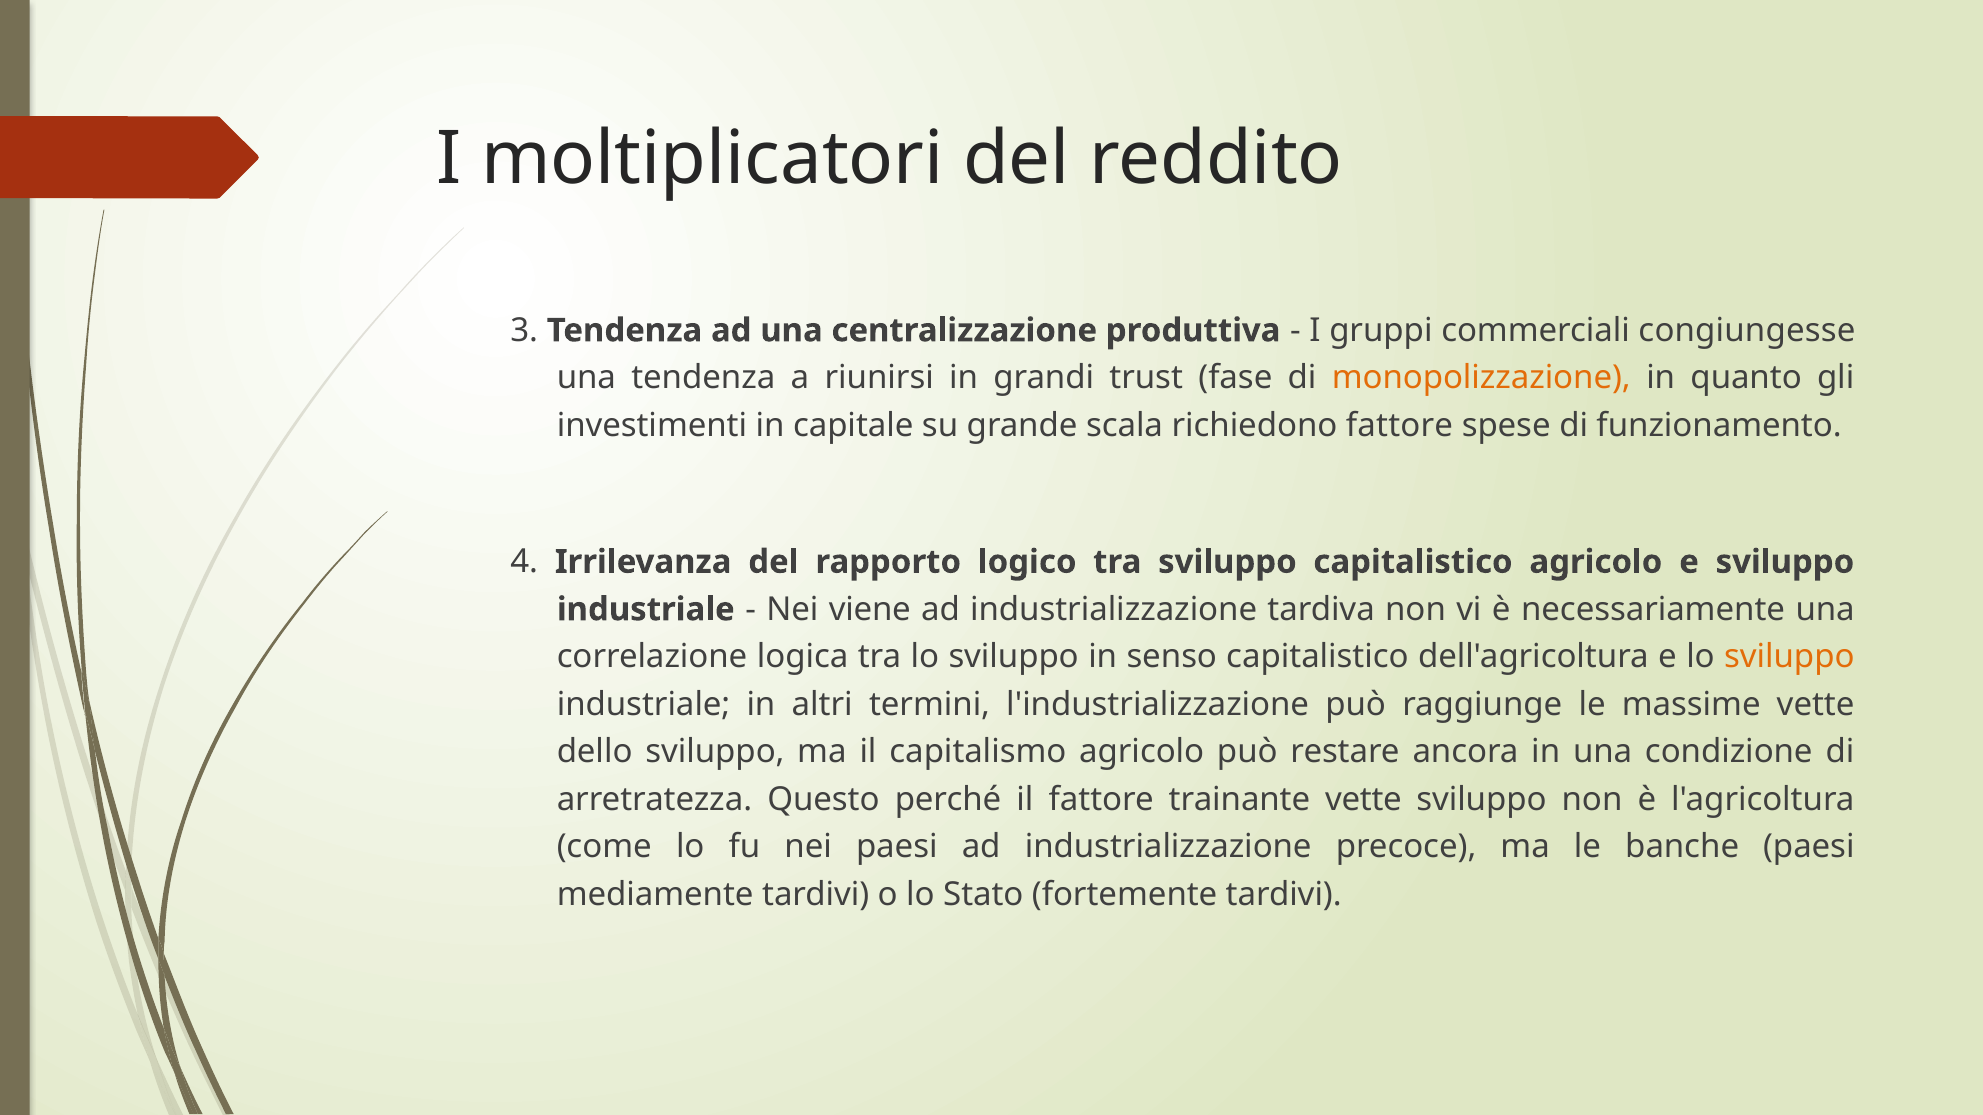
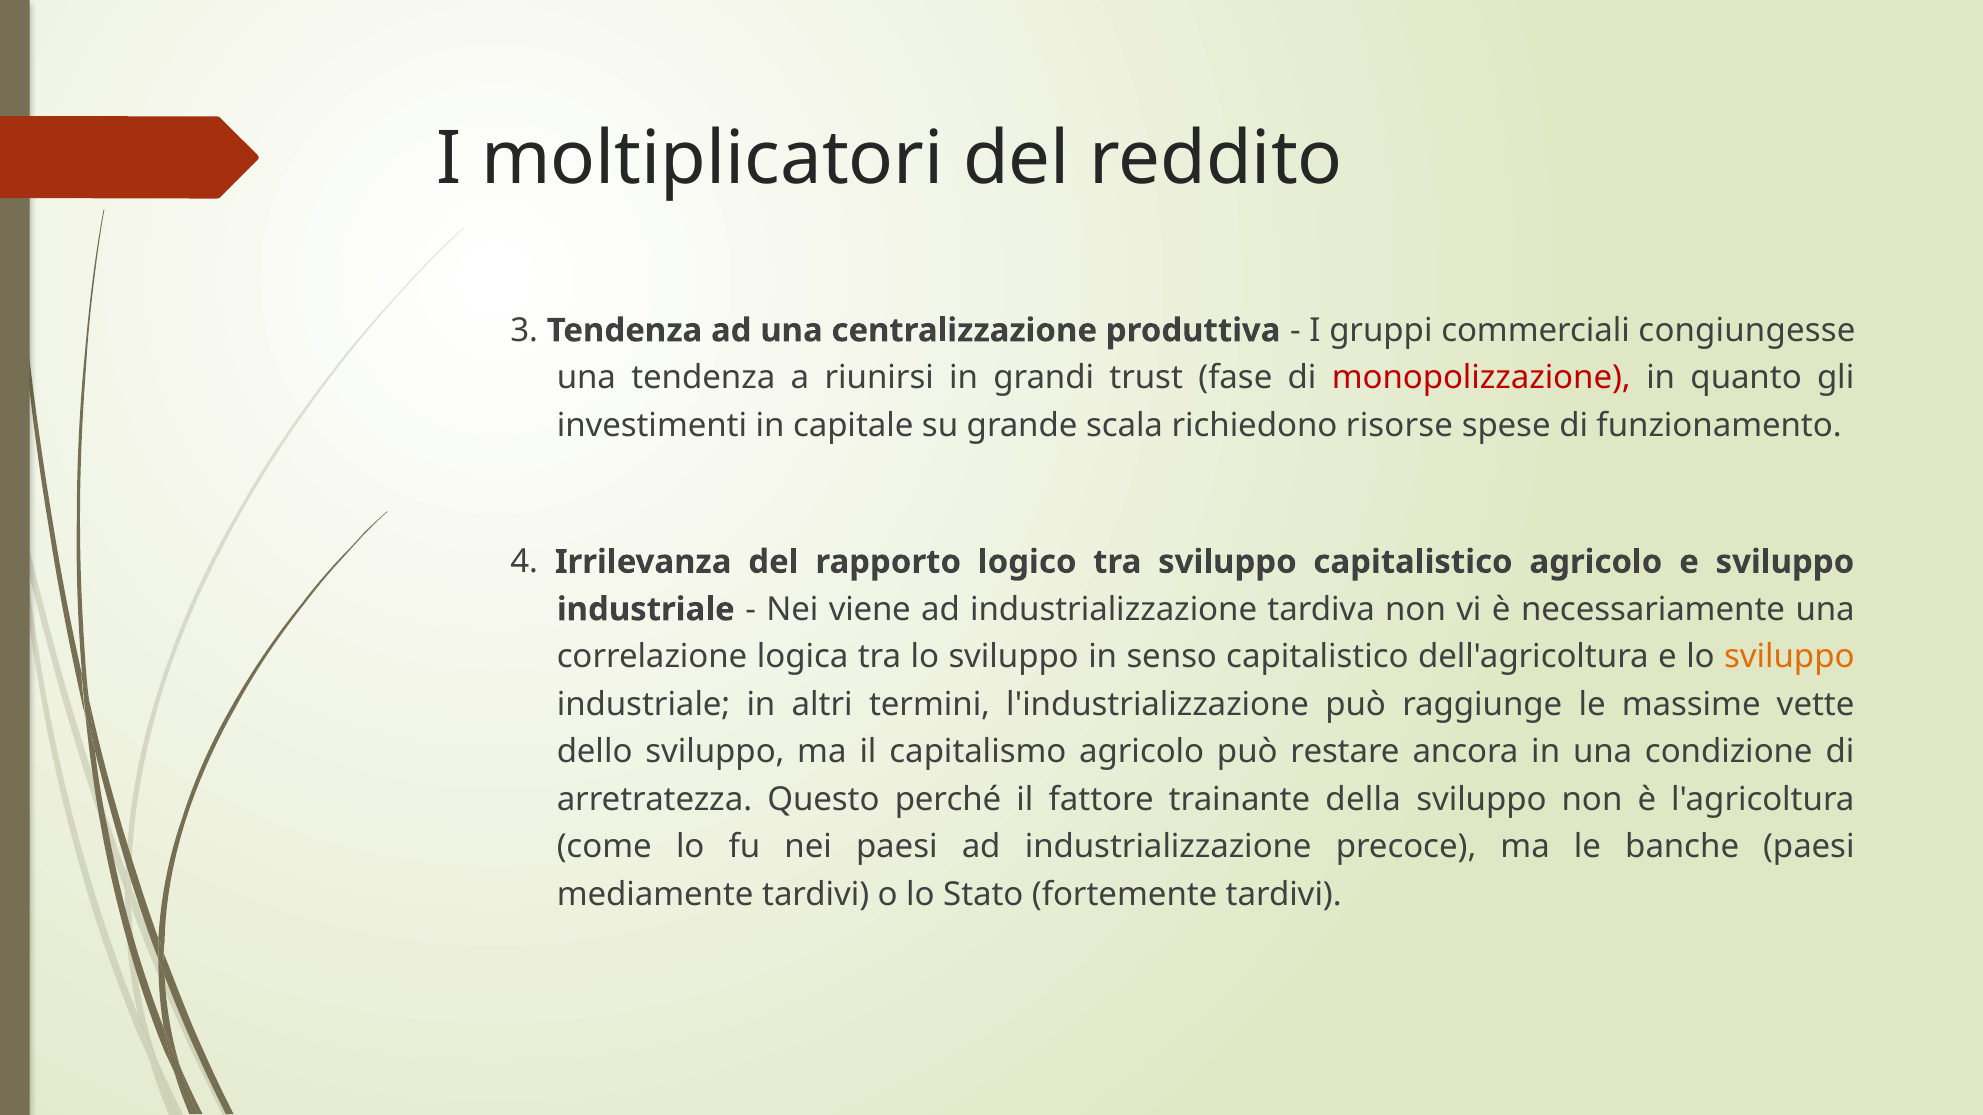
monopolizzazione colour: orange -> red (1481, 378)
richiedono fattore: fattore -> risorse (1399, 426)
trainante vette: vette -> della (1363, 800)
